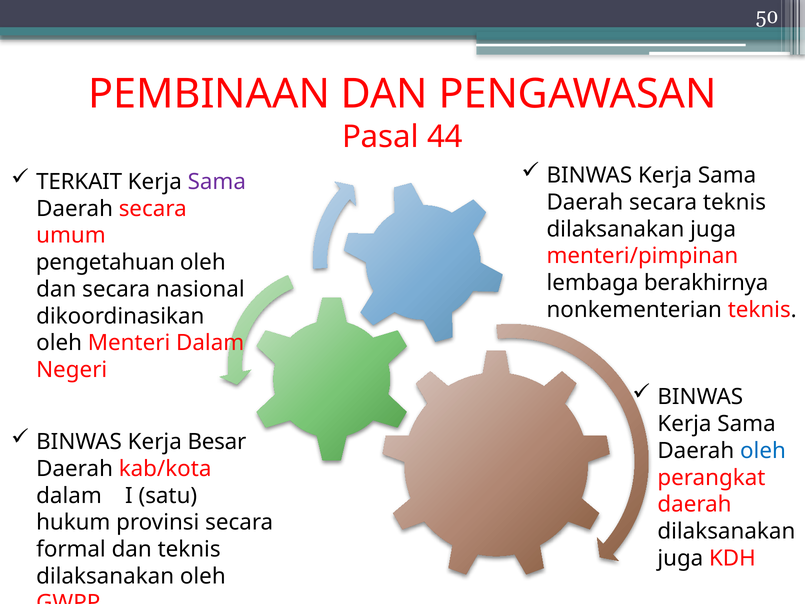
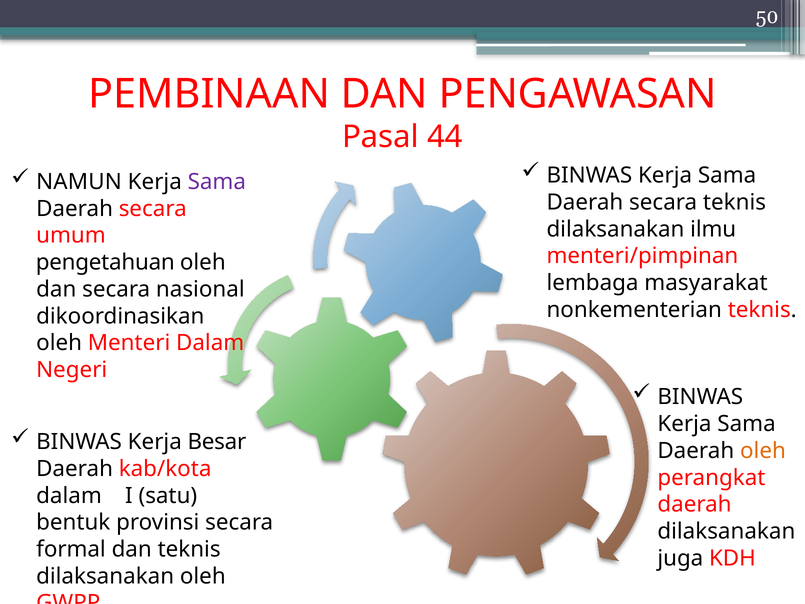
TERKAIT: TERKAIT -> NAMUN (79, 182)
juga: juga -> ilmu (713, 229)
berakhirnya: berakhirnya -> masyarakat (706, 283)
oleh colour: blue -> orange (763, 451)
hukum: hukum -> bentuk (73, 522)
